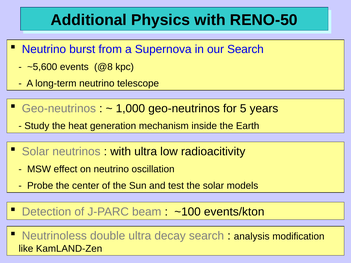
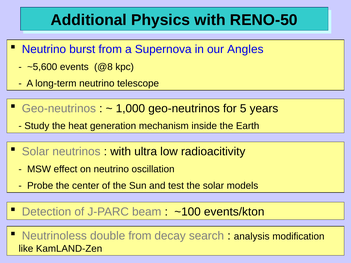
our Search: Search -> Angles (245, 49)
double ultra: ultra -> from (140, 236)
